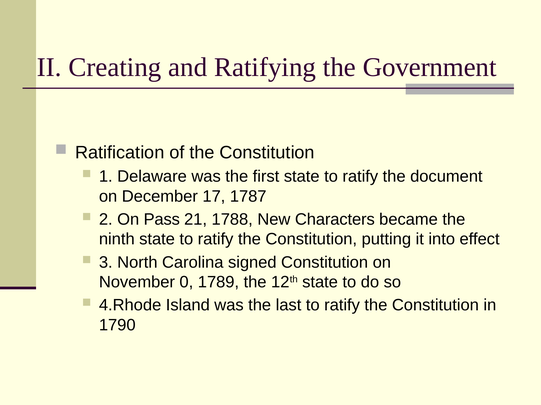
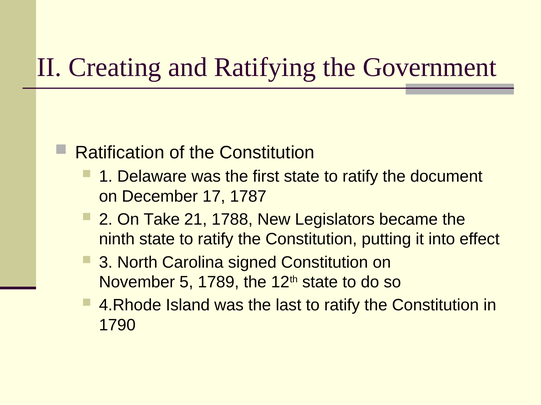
Pass: Pass -> Take (162, 220)
Characters: Characters -> Legislators (335, 220)
0: 0 -> 5 (186, 283)
